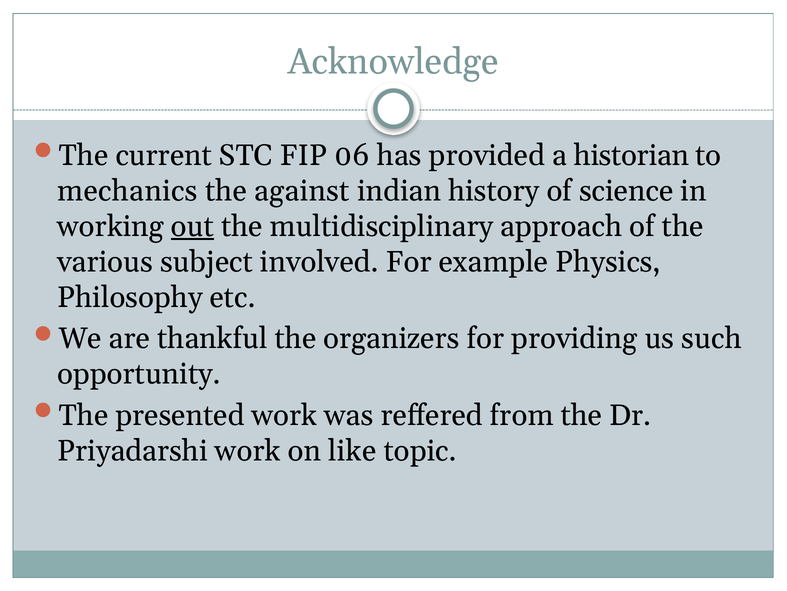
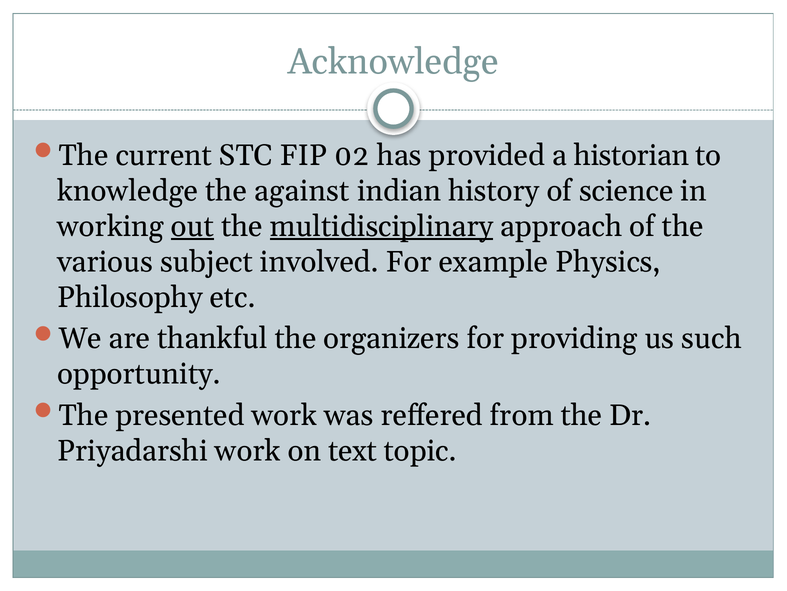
06: 06 -> 02 (352, 155)
mechanics: mechanics -> knowledge (128, 191)
multidisciplinary underline: none -> present (382, 226)
like: like -> text (353, 450)
